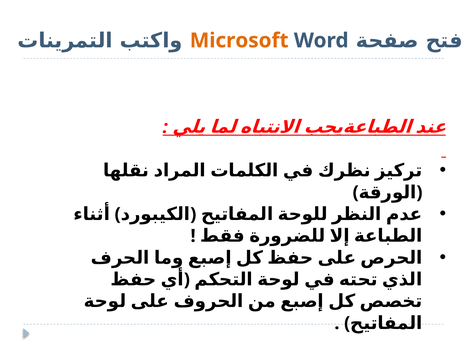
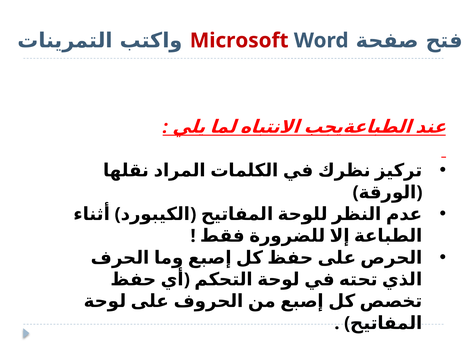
Microsoft colour: orange -> red (239, 41)
